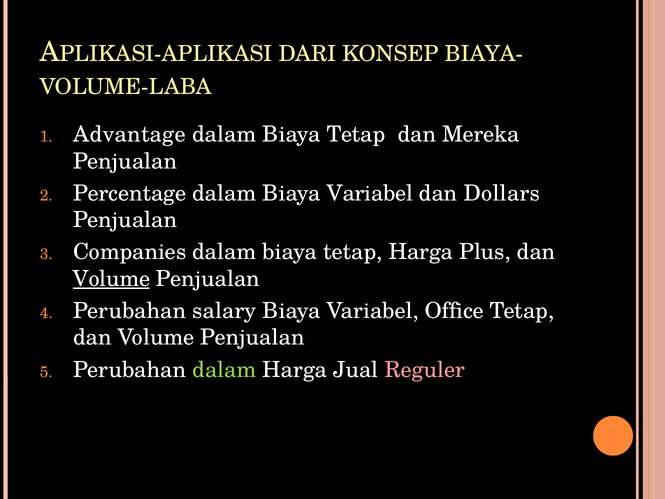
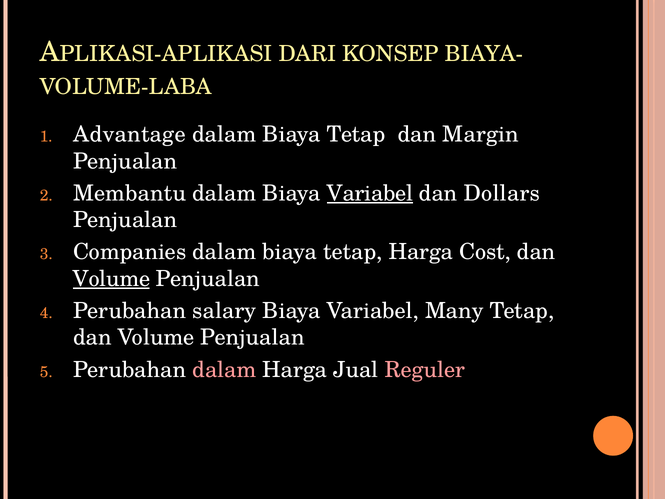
Mereka: Mereka -> Margin (481, 135)
Percentage: Percentage -> Membantu (130, 193)
Variabel underline: none -> present (370, 193)
Plus: Plus -> Cost (485, 252)
Office: Office -> Many (454, 311)
dalam colour: light green -> pink (224, 370)
